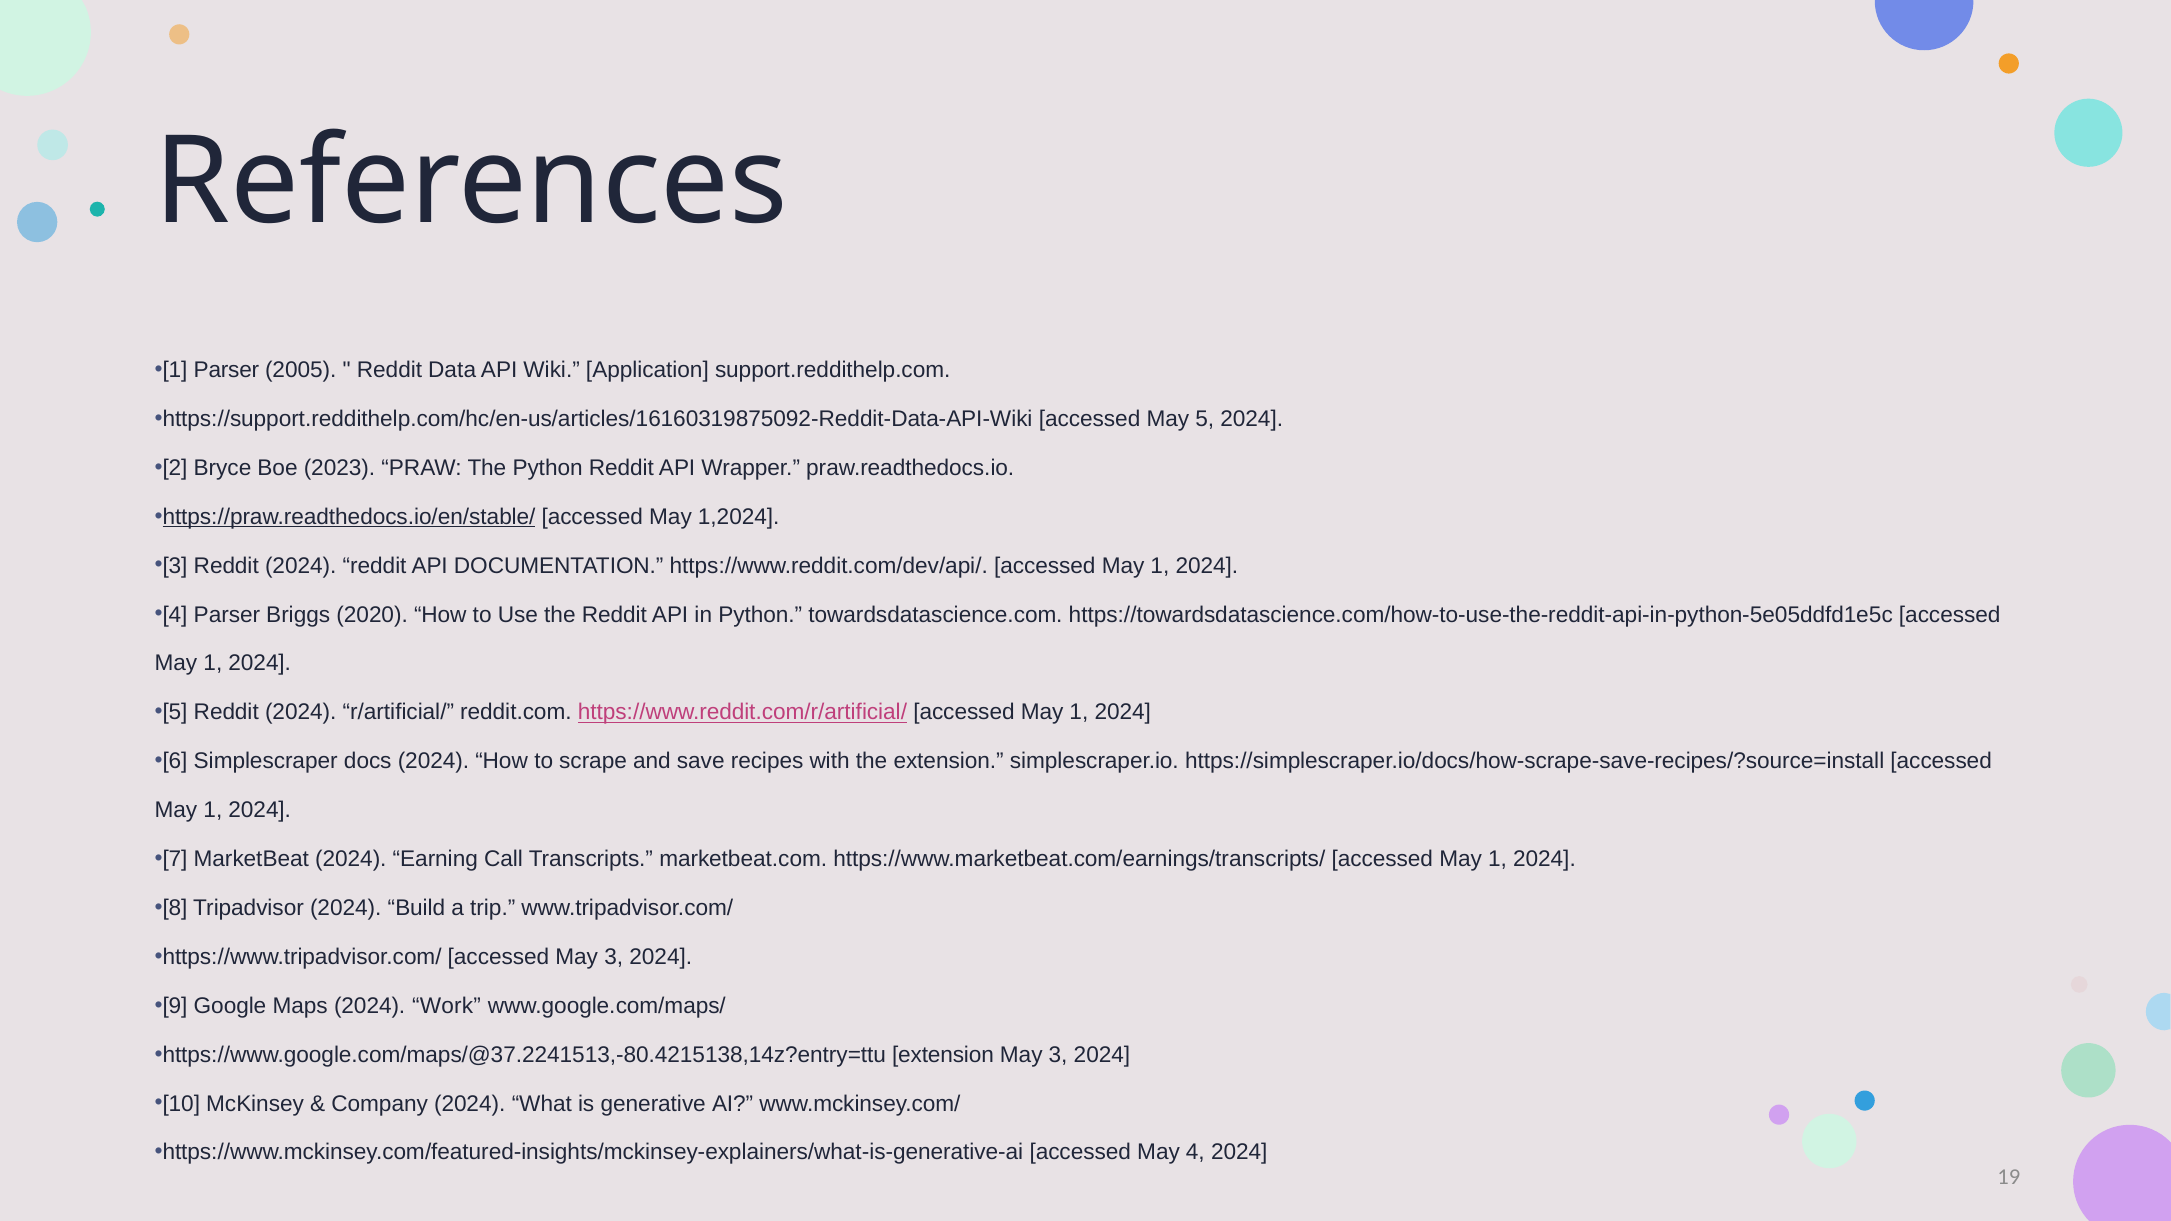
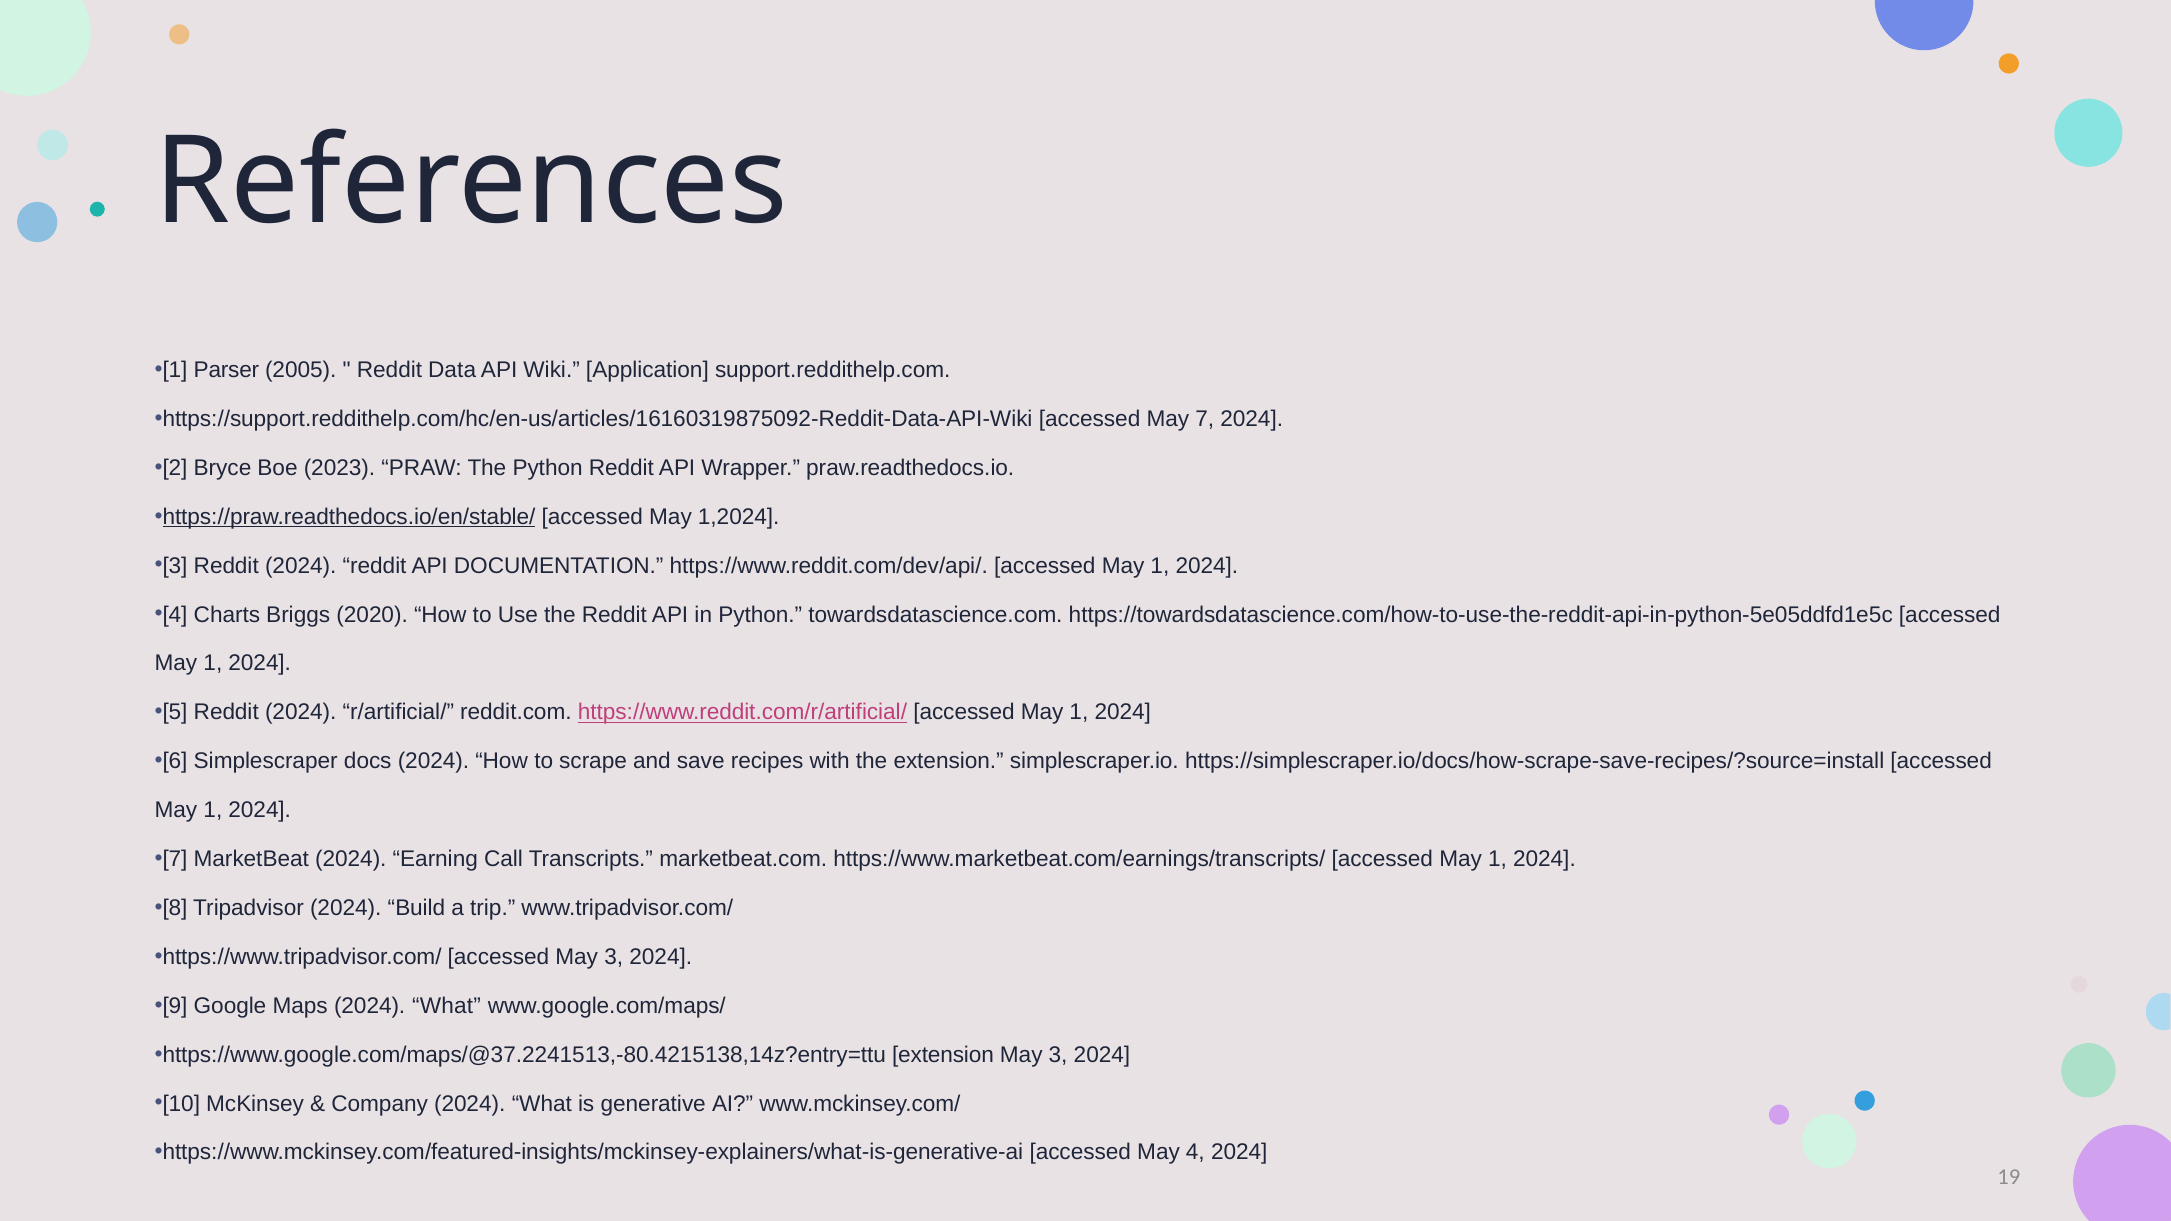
5: 5 -> 7 (1205, 419)
Parser: Parser -> Charts (227, 615)
Maps 2024 Work: Work -> What (447, 1006)
